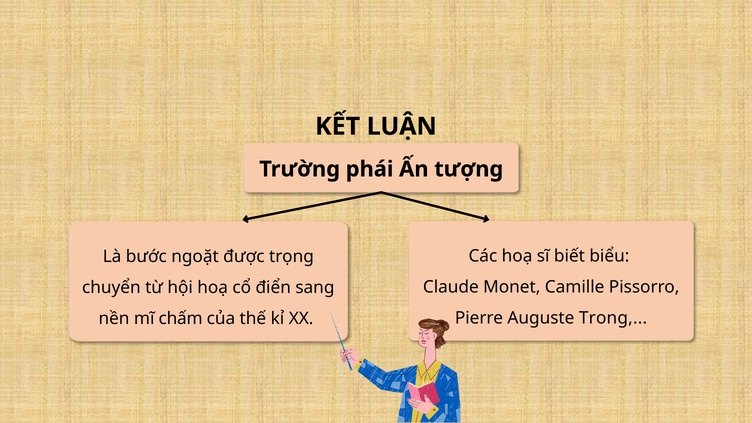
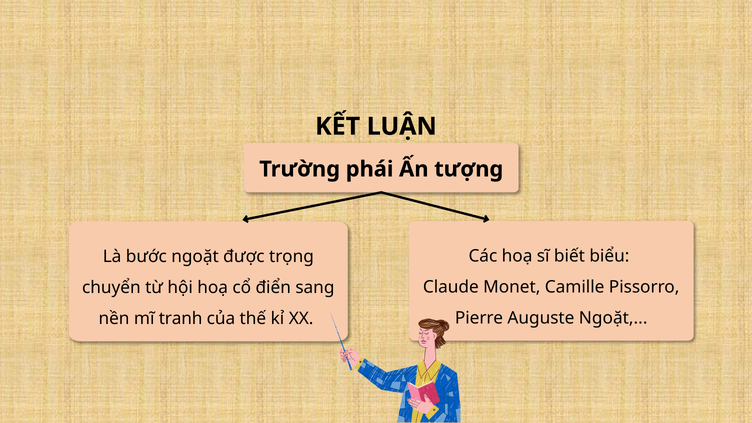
Auguste Trong: Trong -> Ngoặt (613, 318)
chấm: chấm -> tranh (181, 319)
